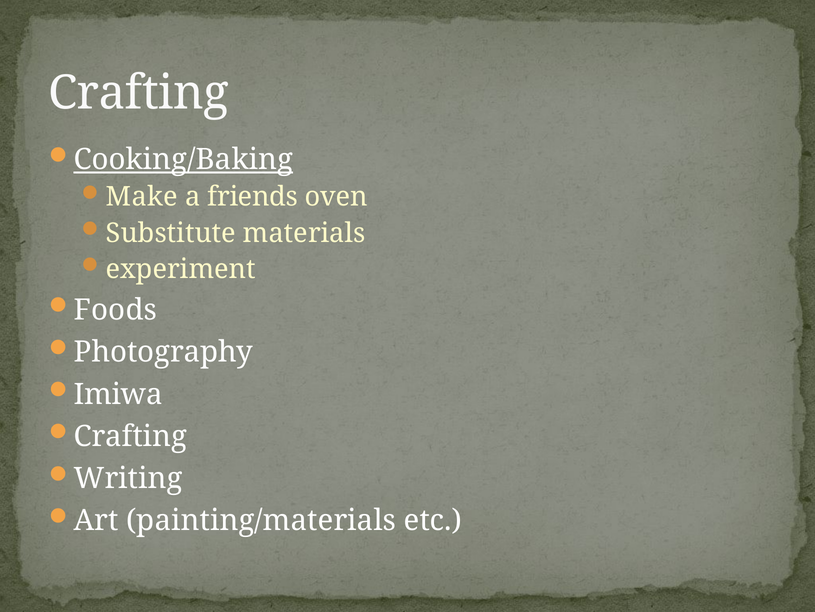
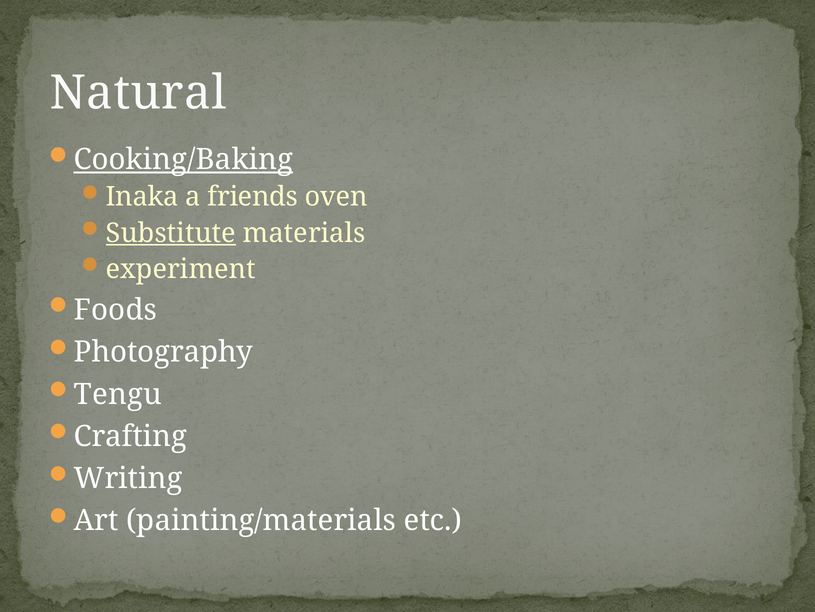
Crafting: Crafting -> Natural (138, 93)
Make: Make -> Inaka (142, 197)
Substitute underline: none -> present (171, 233)
Imiwa: Imiwa -> Tengu (118, 394)
